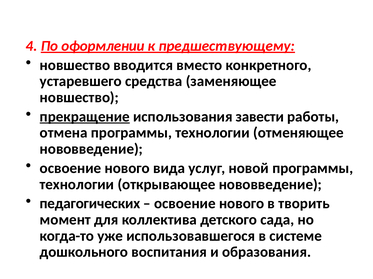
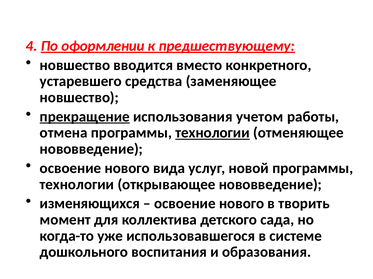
завести: завести -> учетом (260, 117)
технологии underline: none -> present (212, 133)
педагогических: педагогических -> изменяющихся (90, 204)
